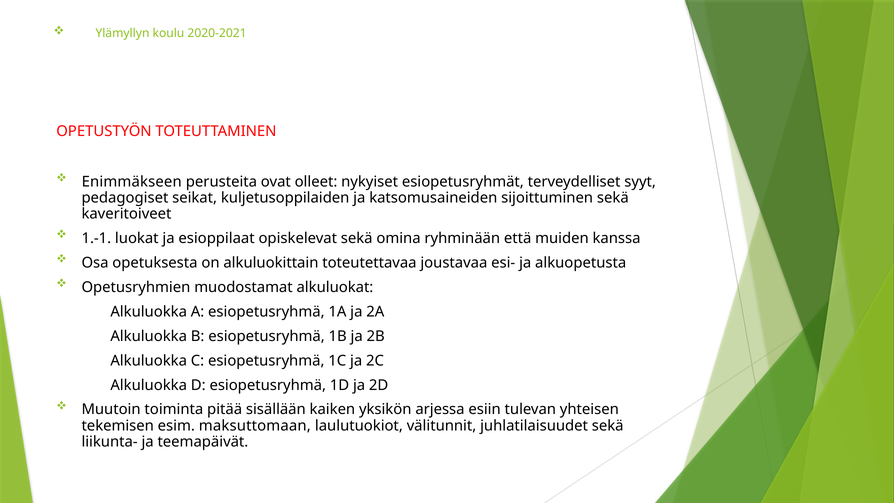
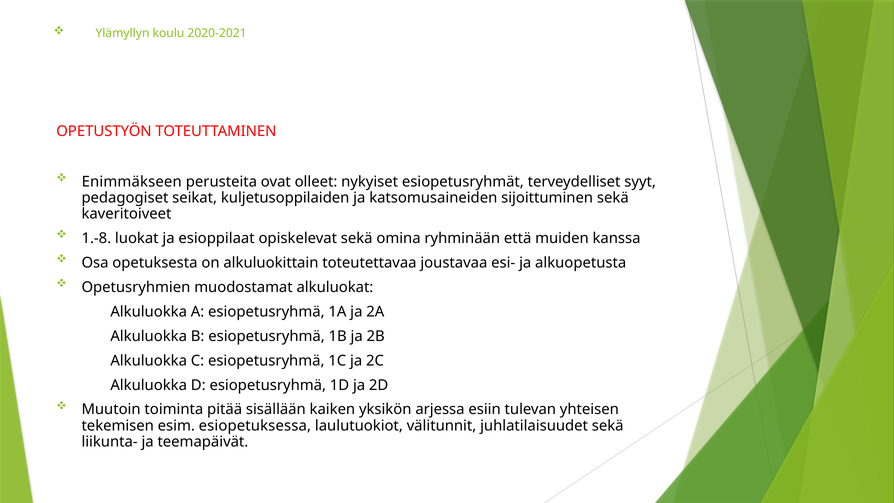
1.-1: 1.-1 -> 1.-8 (96, 238)
maksuttomaan: maksuttomaan -> esiopetuksessa (255, 426)
